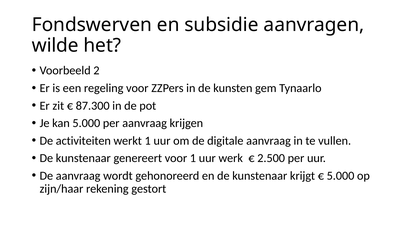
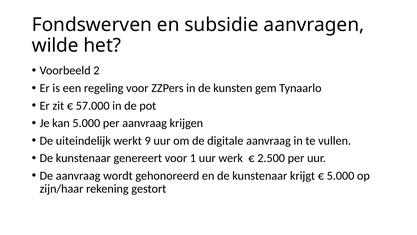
87.300: 87.300 -> 57.000 (93, 105)
activiteiten: activiteiten -> uiteindelijk (83, 140)
werkt 1: 1 -> 9 (148, 140)
